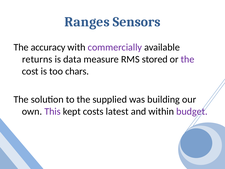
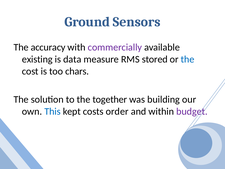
Ranges: Ranges -> Ground (87, 22)
returns: returns -> existing (37, 59)
the colour: purple -> blue (188, 59)
supplied: supplied -> together (110, 99)
This colour: purple -> blue (53, 111)
latest: latest -> order (117, 111)
